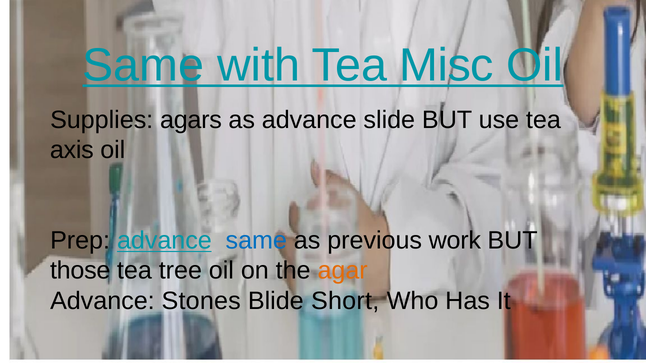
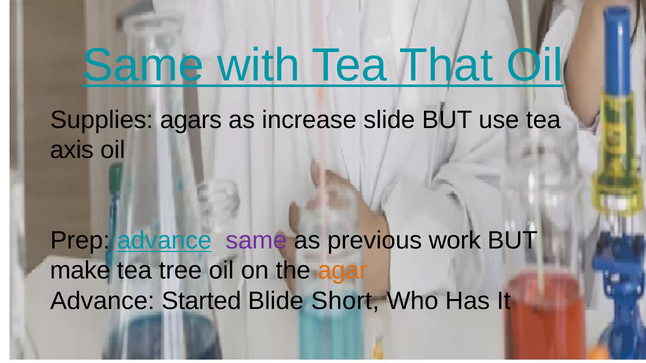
Misc: Misc -> That (446, 66)
as advance: advance -> increase (309, 120)
same colour: blue -> purple (256, 241)
those: those -> make (80, 271)
Stones: Stones -> Started (201, 301)
